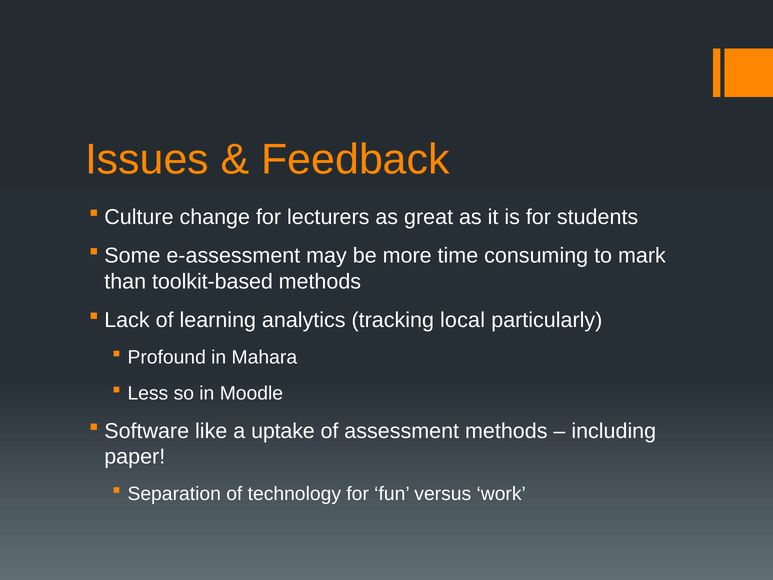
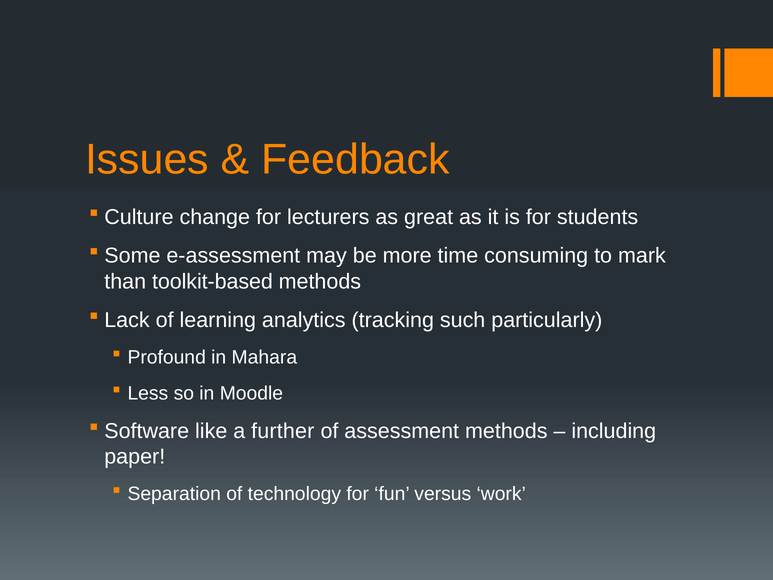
local: local -> such (463, 320)
uptake: uptake -> further (283, 431)
